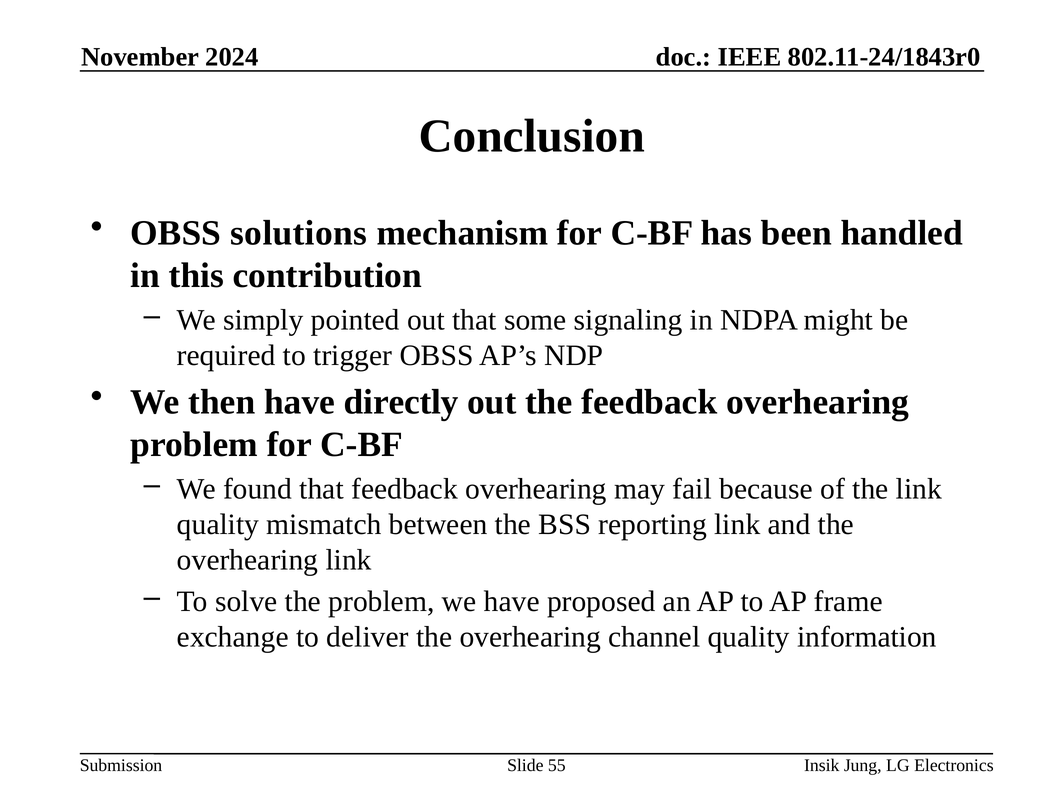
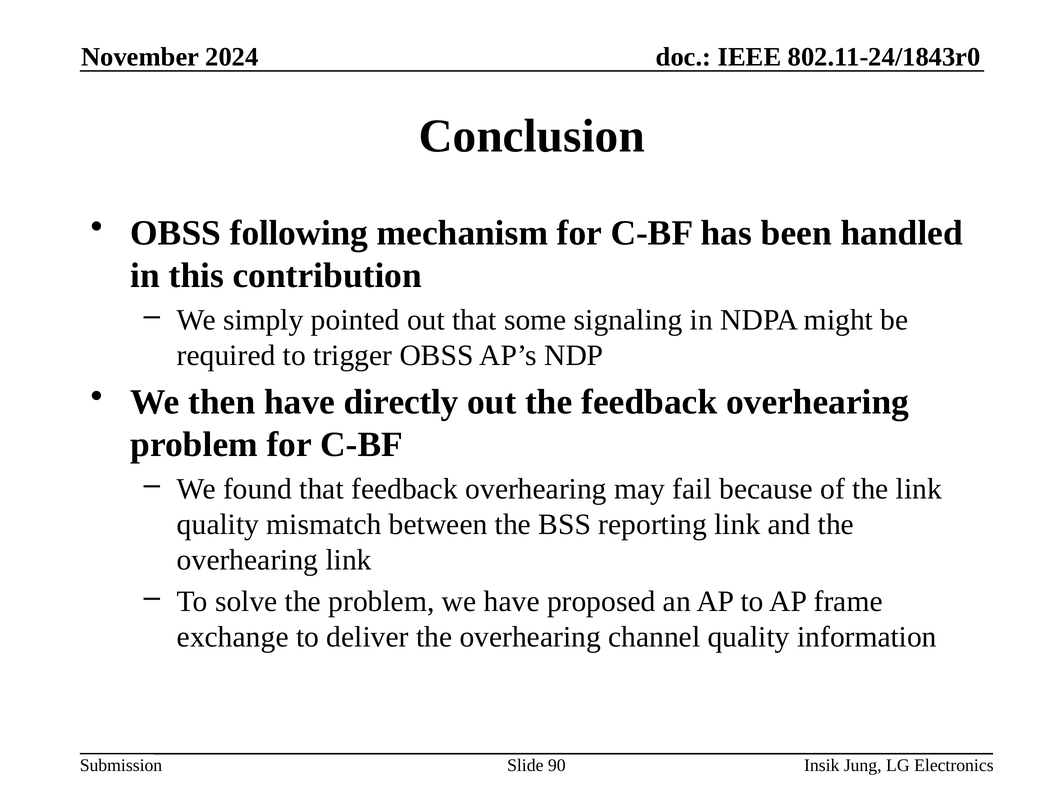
solutions: solutions -> following (299, 233)
55: 55 -> 90 (557, 765)
